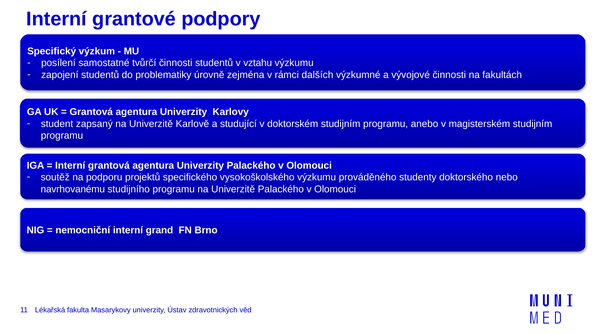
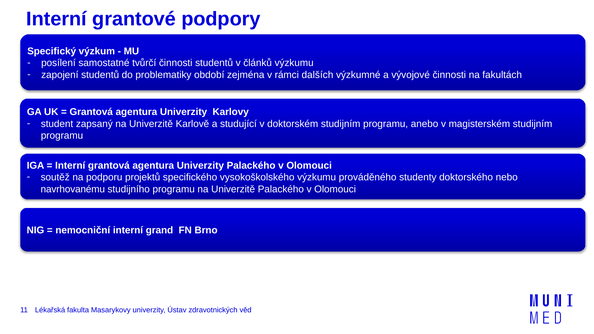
vztahu: vztahu -> článků (258, 63)
úrovně: úrovně -> období (209, 75)
